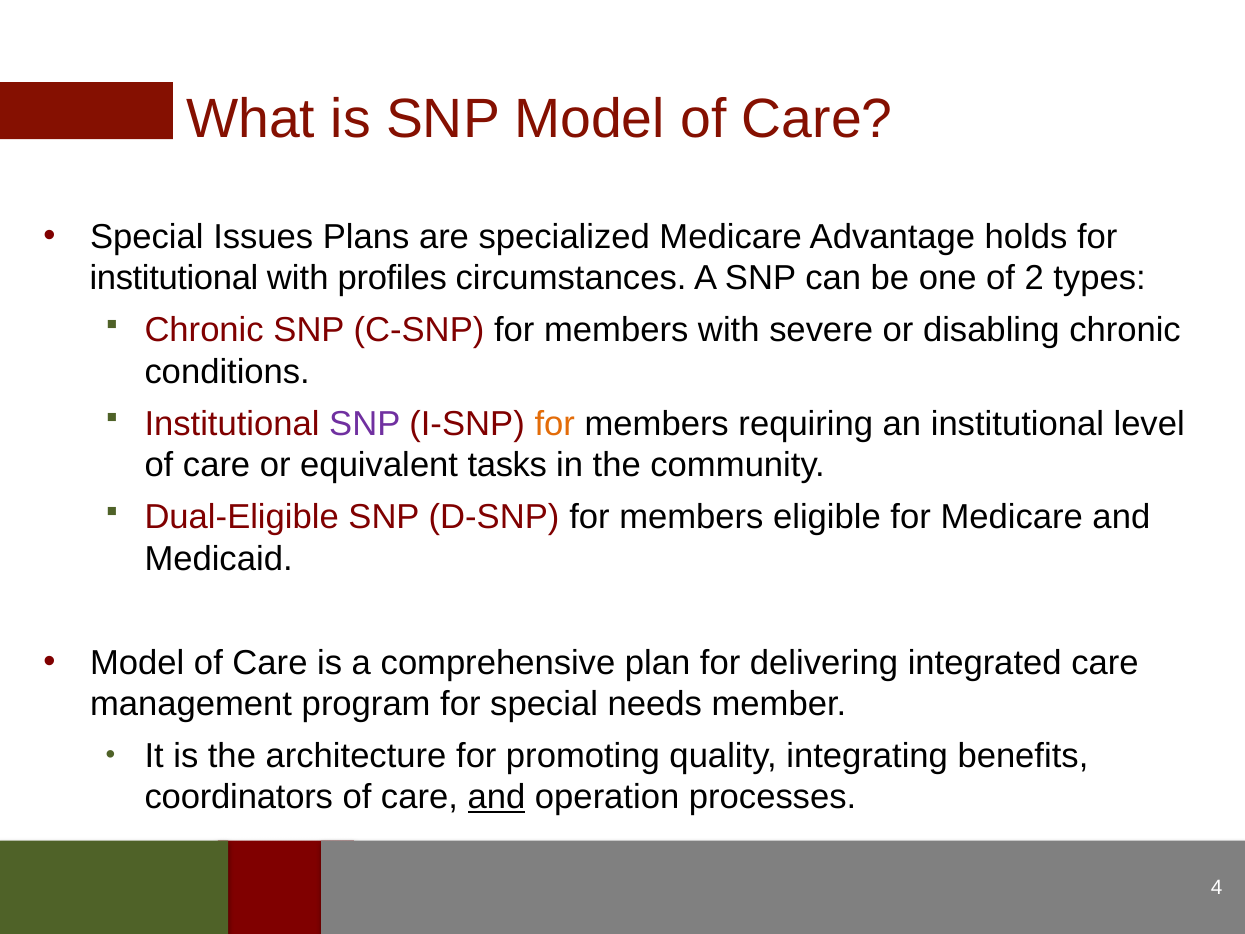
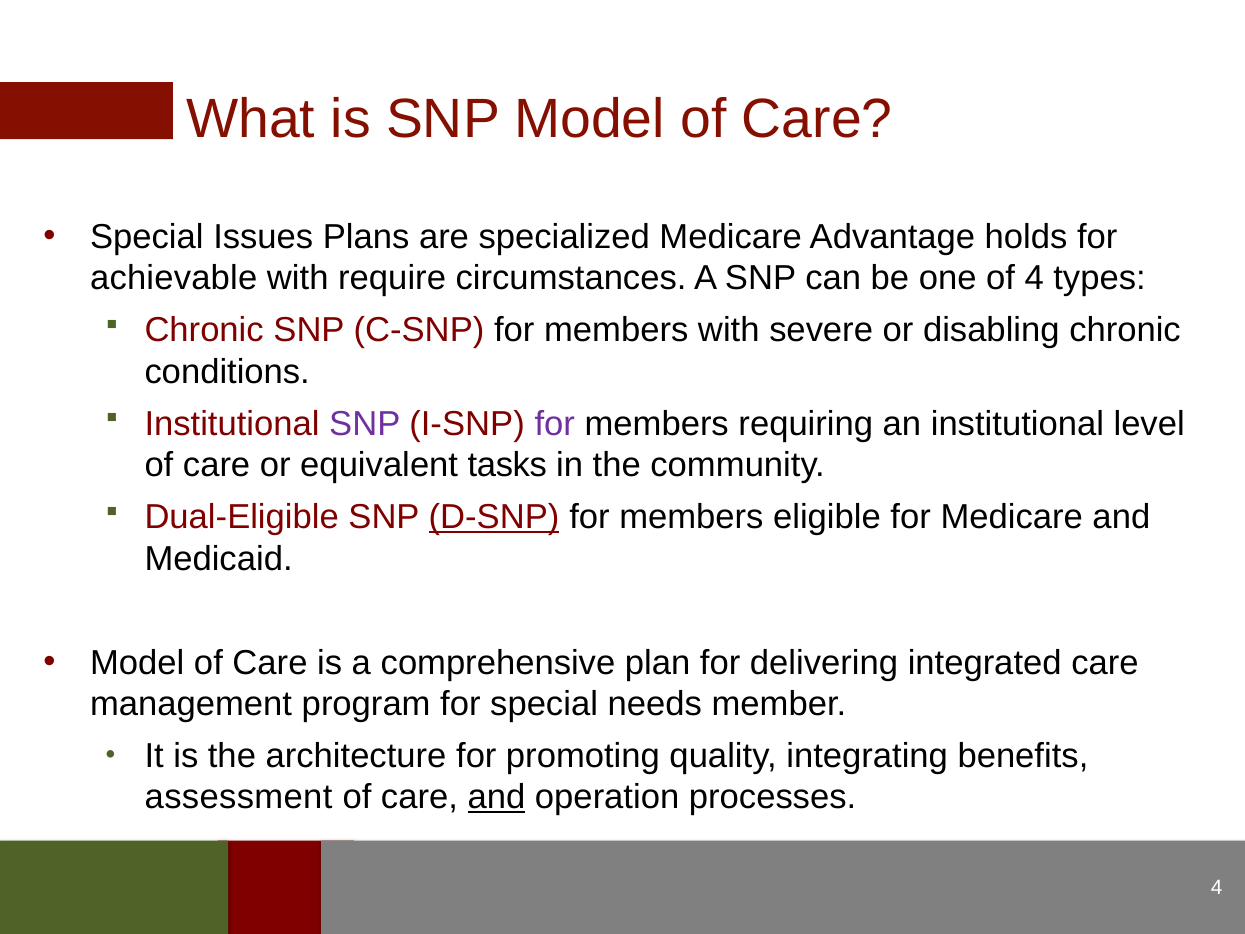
institutional: institutional -> achievable (174, 278)
profiles: profiles -> require (392, 278)
of 2: 2 -> 4 (1034, 278)
for colour: orange -> purple (555, 424)
D-SNP underline: none -> present (494, 517)
coordinators: coordinators -> assessment (239, 797)
